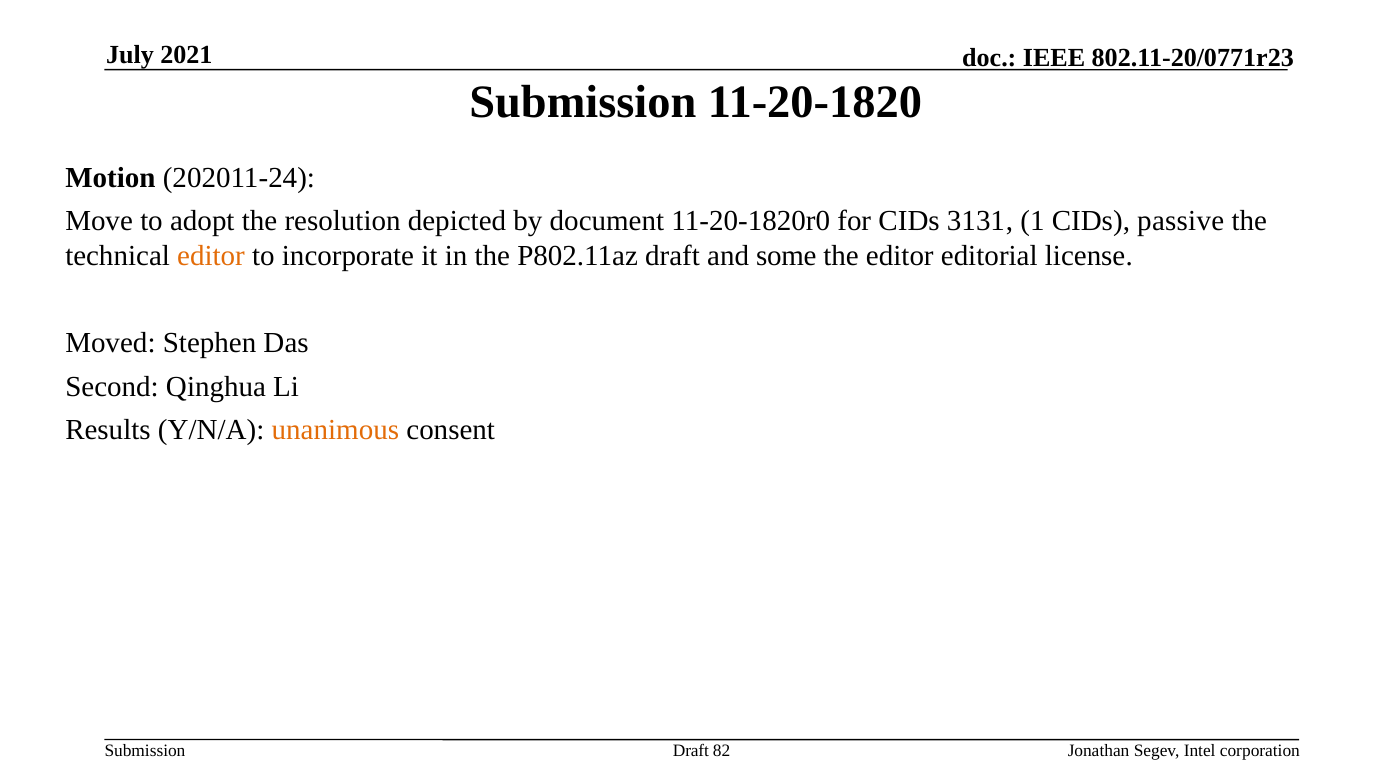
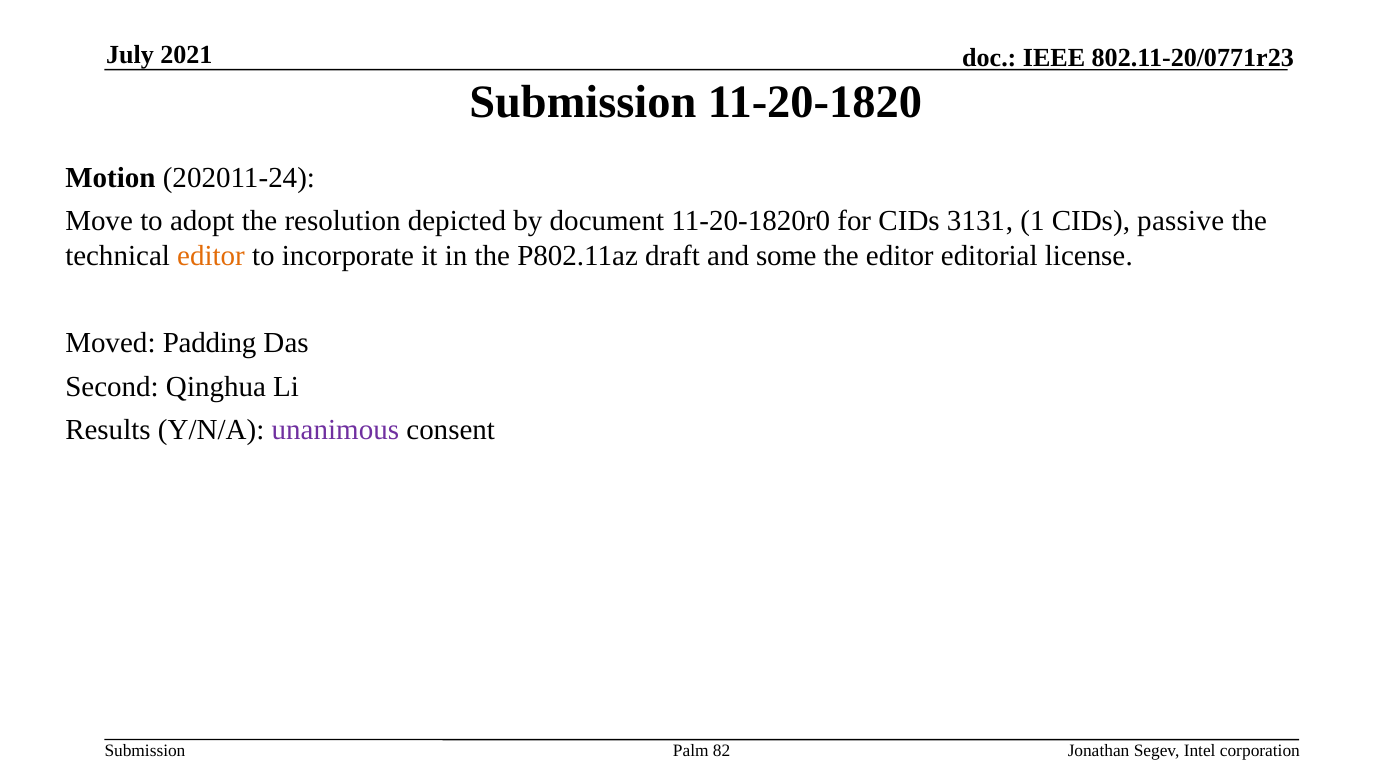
Stephen: Stephen -> Padding (210, 343)
unanimous colour: orange -> purple (335, 430)
Draft: Draft -> Palm (691, 751)
